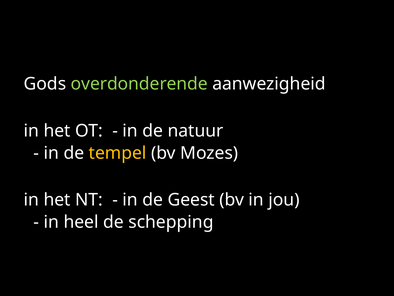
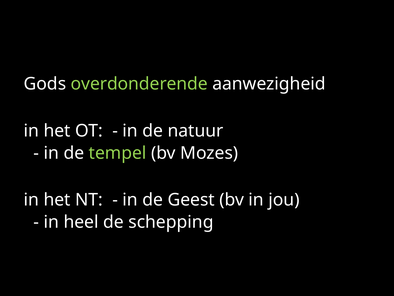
tempel colour: yellow -> light green (118, 153)
